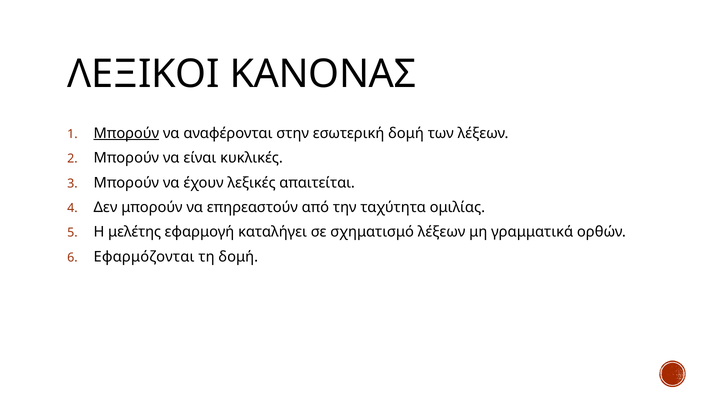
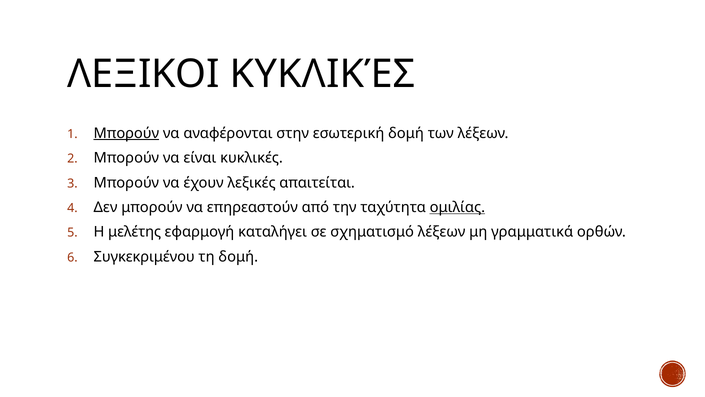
ΛΕΞΙΚΟΙ ΚΑΝΟΝΑΣ: ΚΑΝΟΝΑΣ -> ΚΥΚΛΙΚΈΣ (323, 74)
ομιλίας underline: none -> present (457, 207)
Εφαρμόζονται: Εφαρμόζονται -> Συγκεκριμένου (144, 257)
